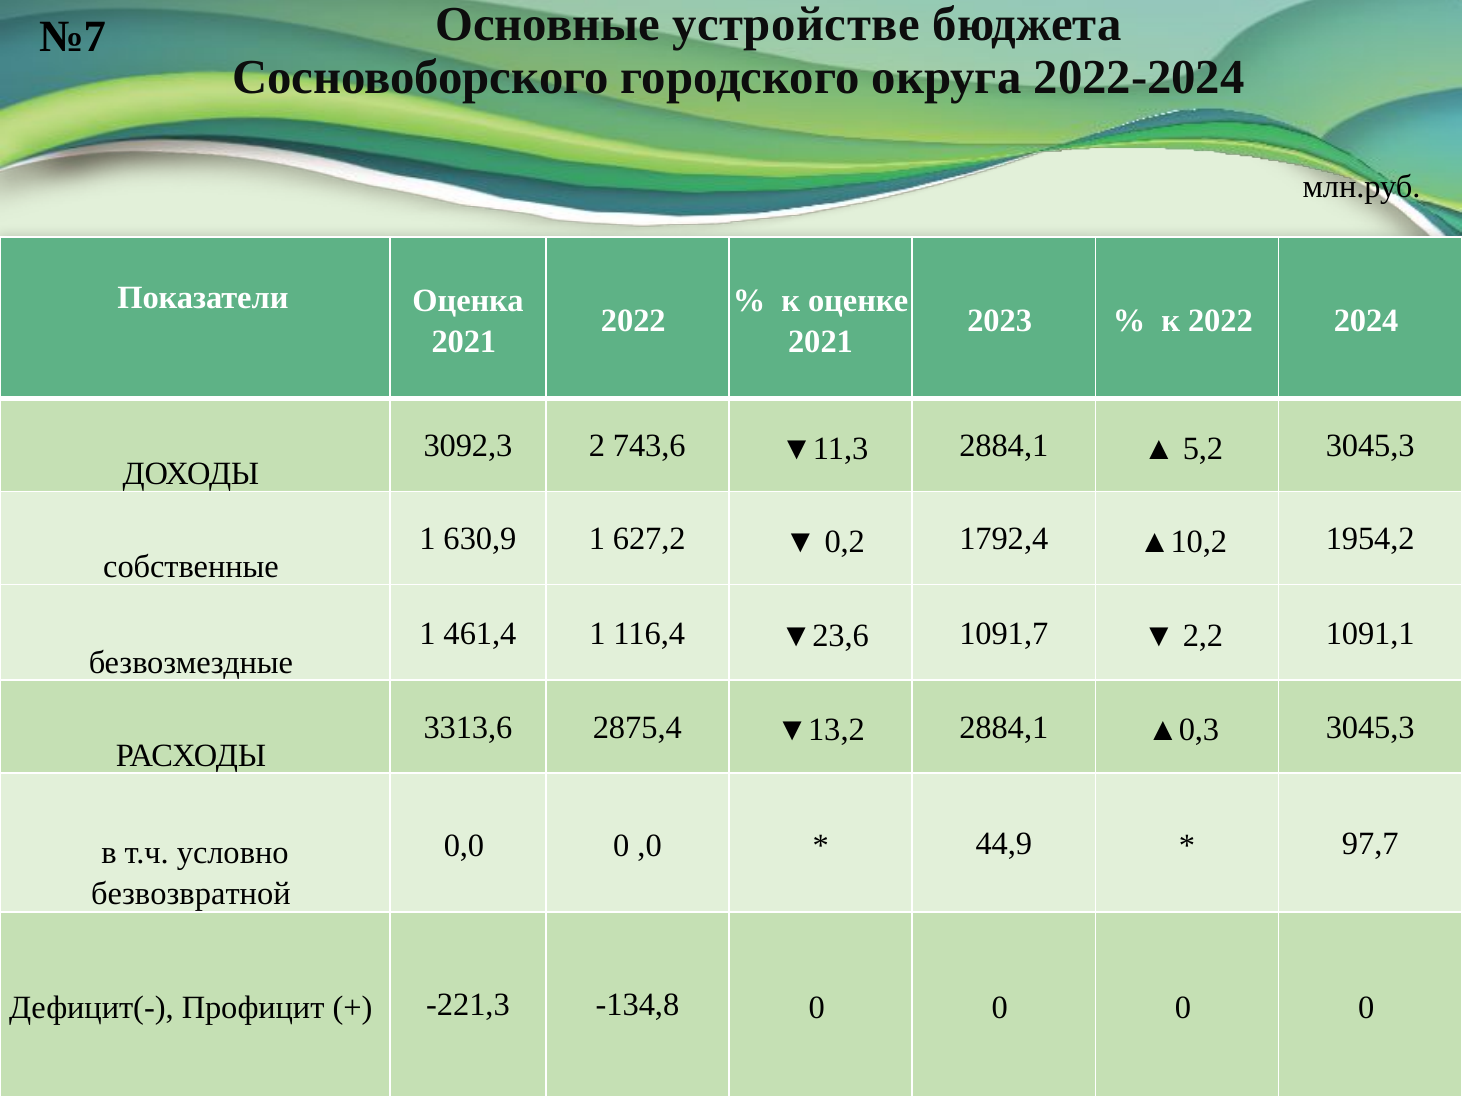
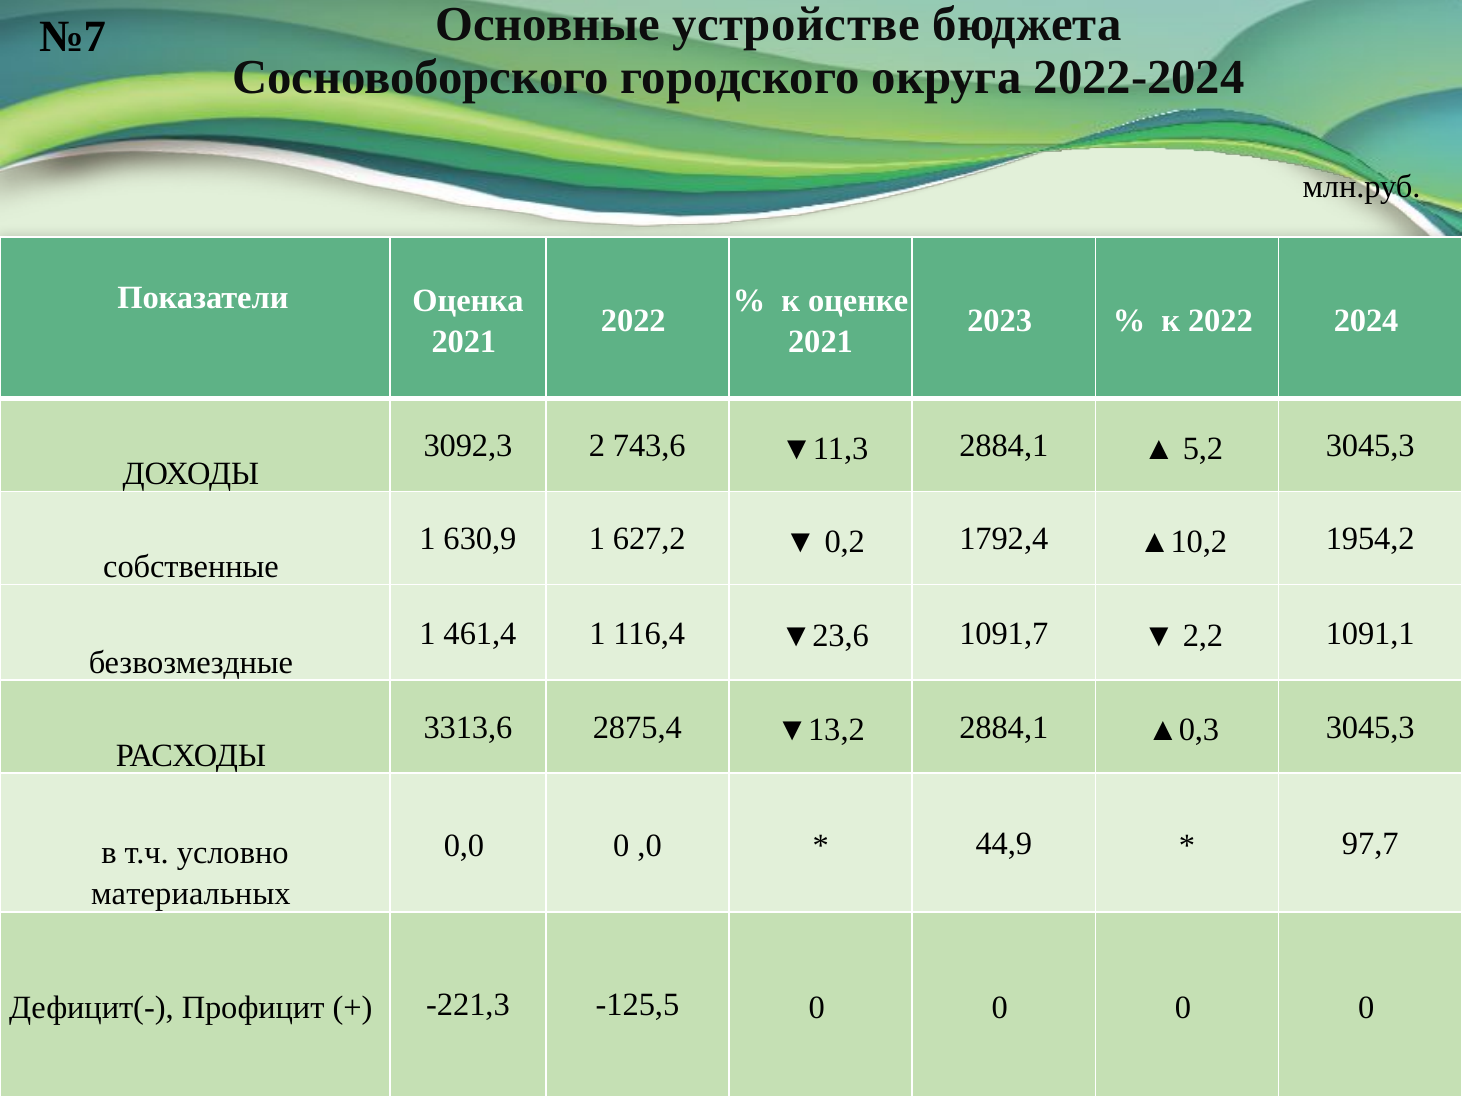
безвозвратной: безвозвратной -> материальных (191, 893)
-134,8: -134,8 -> -125,5 (637, 1005)
